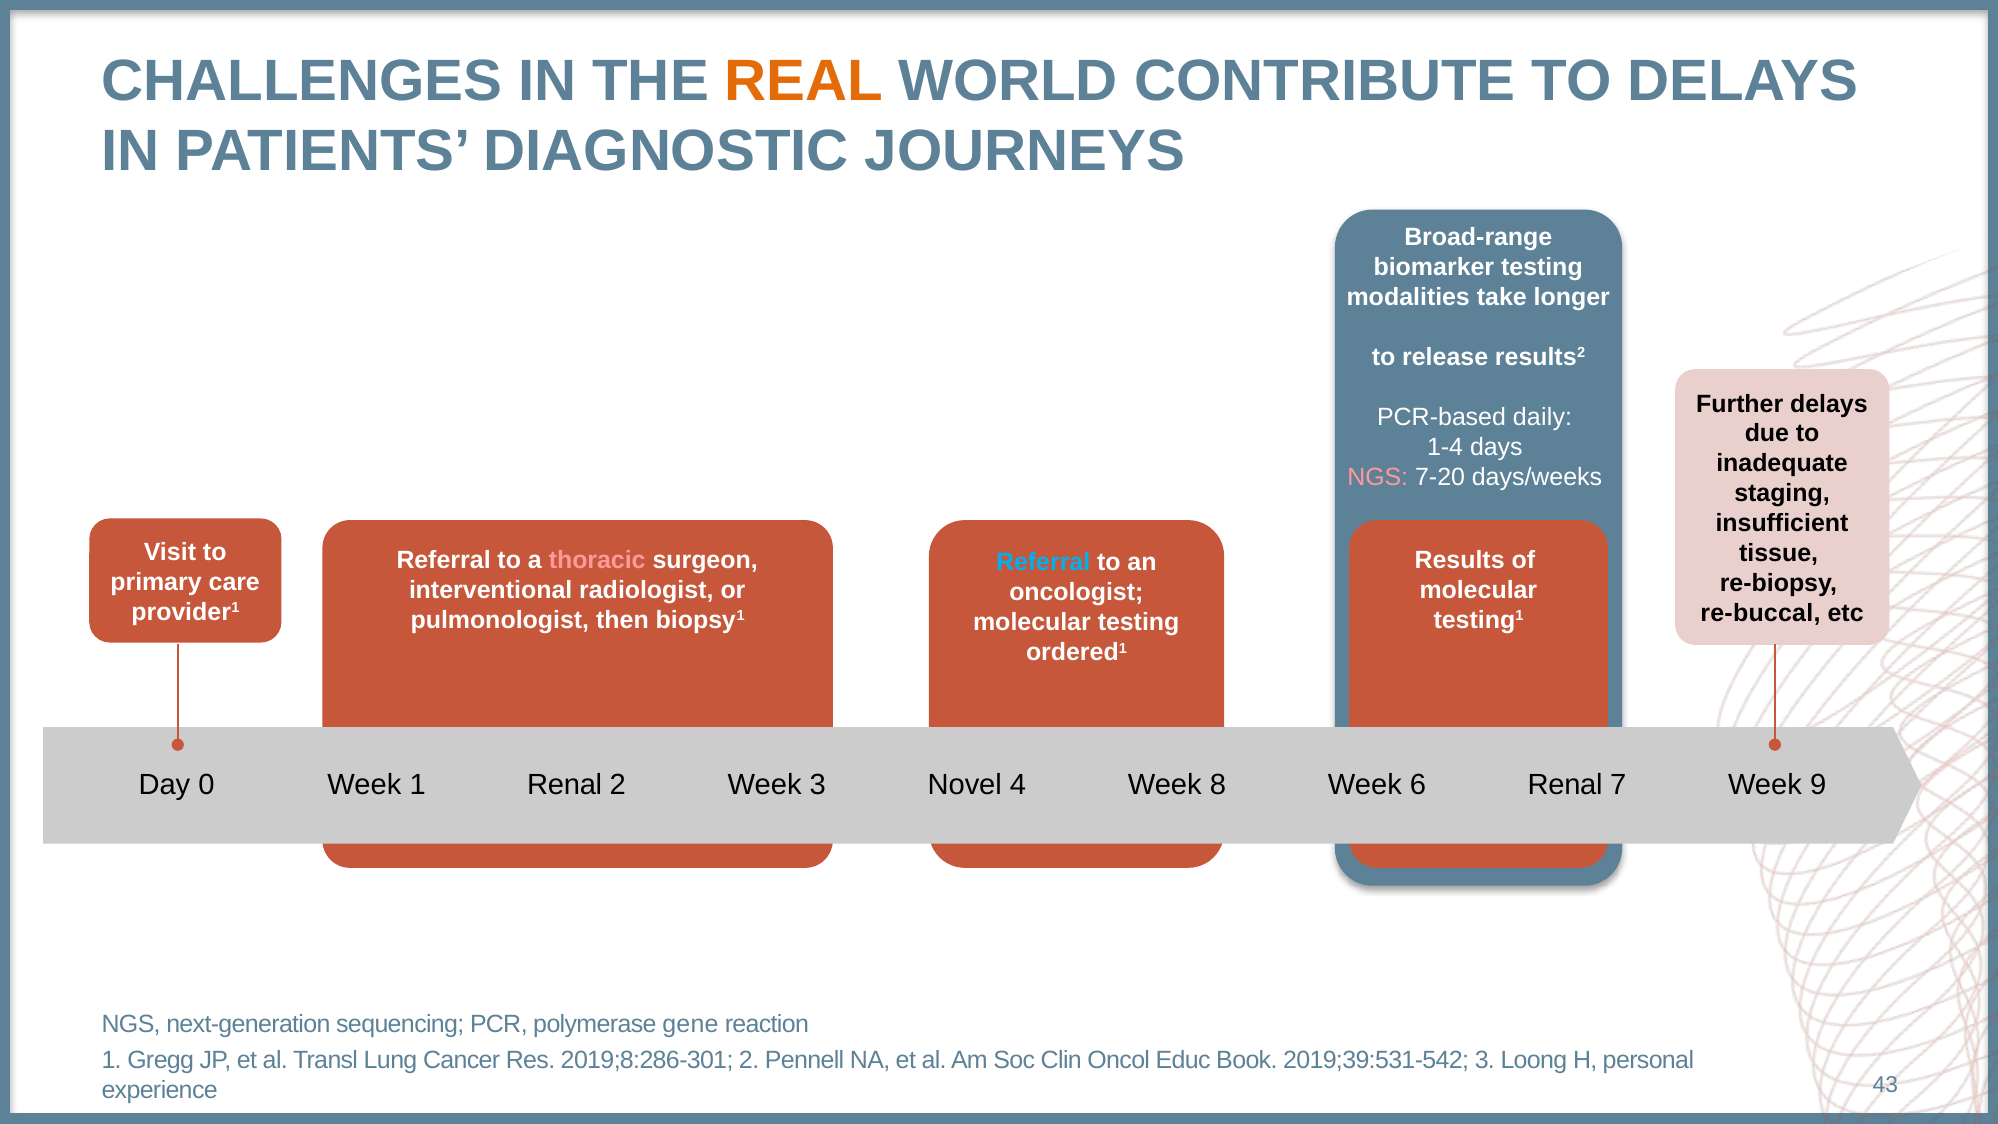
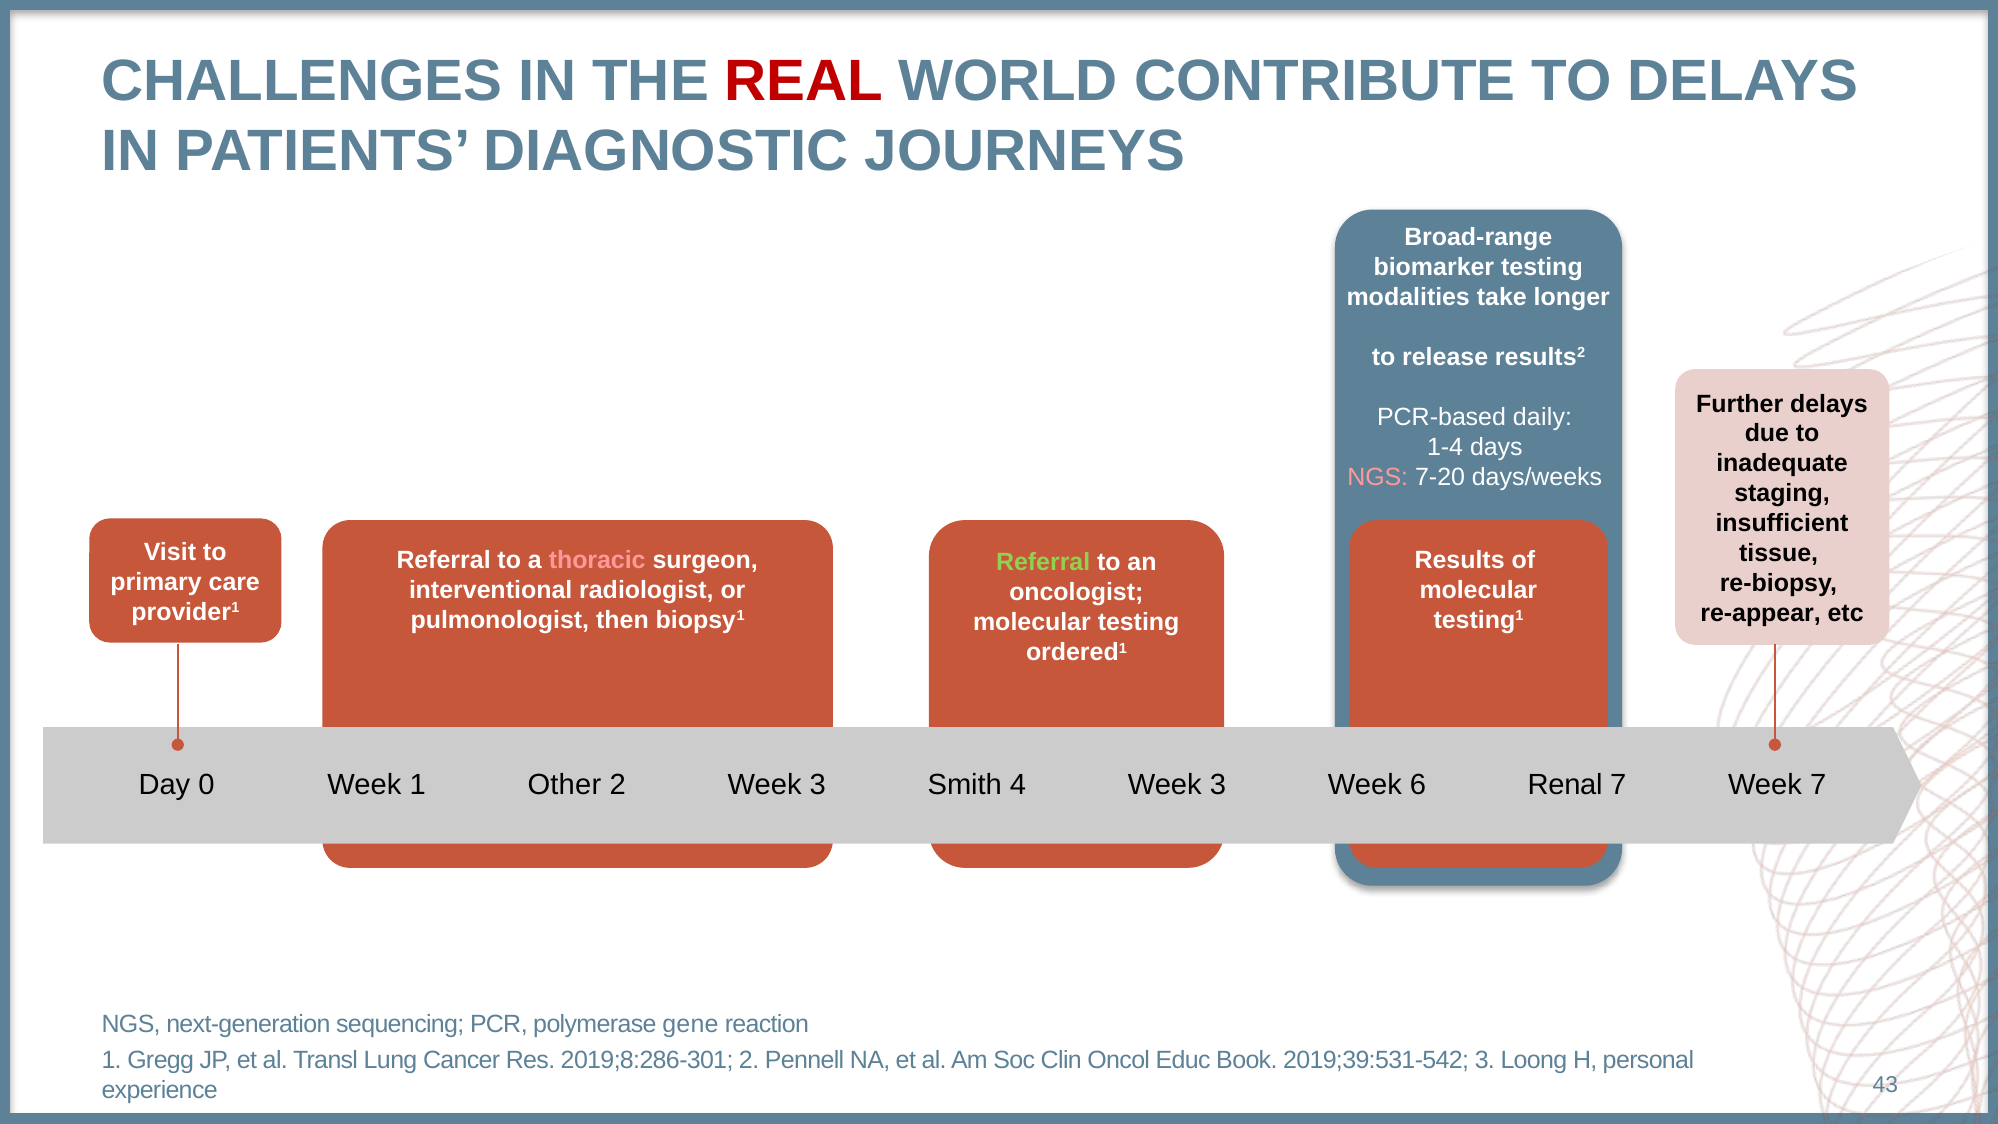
REAL colour: orange -> red (804, 82)
Referral colour: light blue -> light green (1043, 562)
re-buccal: re-buccal -> re-appear (1761, 614)
1 Renal: Renal -> Other (564, 784)
Novel: Novel -> Smith (965, 784)
4 Week 8: 8 -> 3 (1218, 784)
Week 9: 9 -> 7 (1818, 784)
